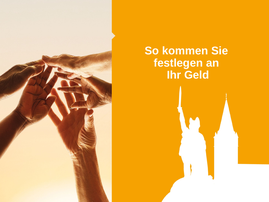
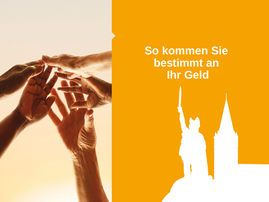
festlegen: festlegen -> bestimmt (178, 63)
